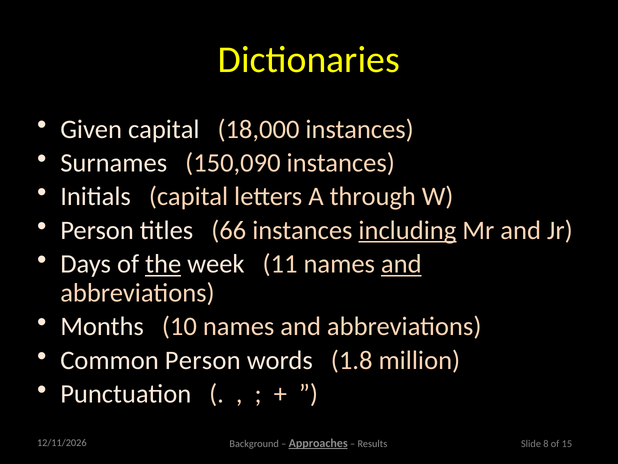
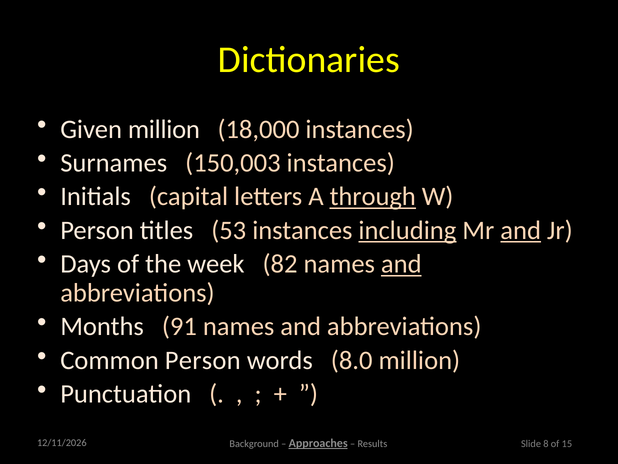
Given capital: capital -> million (164, 129)
150,090: 150,090 -> 150,003 (233, 163)
through underline: none -> present (373, 196)
66: 66 -> 53 (229, 230)
and underline: none -> present (521, 230)
the underline: present -> none (163, 264)
11: 11 -> 82 (280, 264)
10: 10 -> 91 (179, 326)
1.8: 1.8 -> 8.0 (352, 360)
